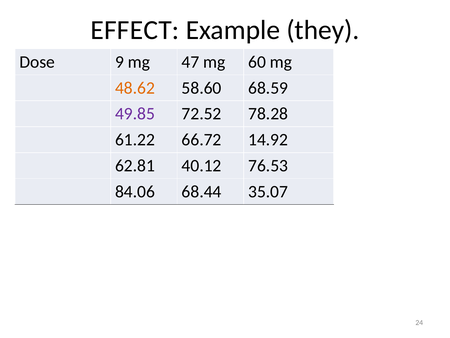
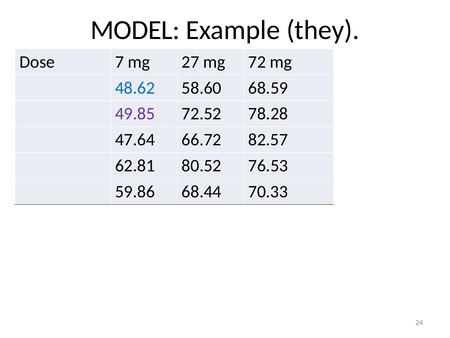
EFFECT: EFFECT -> MODEL (135, 30)
9: 9 -> 7 (120, 62)
47: 47 -> 27 (191, 62)
60: 60 -> 72 (257, 62)
48.62 colour: orange -> blue (135, 88)
61.22: 61.22 -> 47.64 (135, 140)
14.92: 14.92 -> 82.57 (268, 140)
40.12: 40.12 -> 80.52 (202, 165)
84.06: 84.06 -> 59.86 (135, 191)
35.07: 35.07 -> 70.33 (268, 191)
